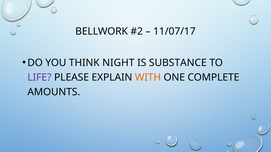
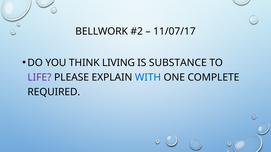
NIGHT: NIGHT -> LIVING (118, 63)
WITH colour: orange -> blue (148, 77)
AMOUNTS: AMOUNTS -> REQUIRED (54, 92)
